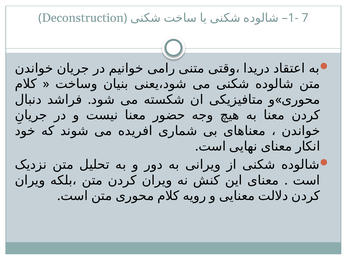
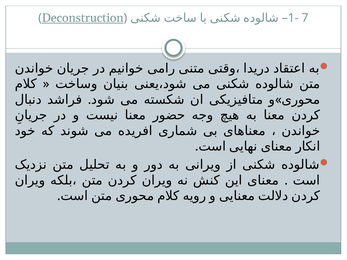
Deconstruction underline: none -> present (83, 18)
